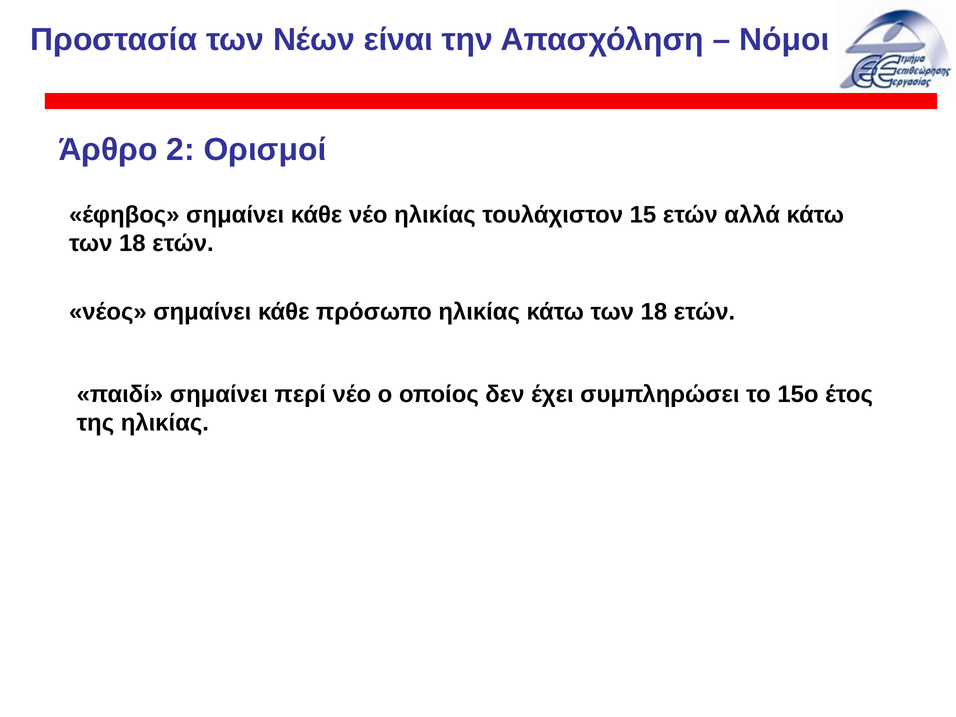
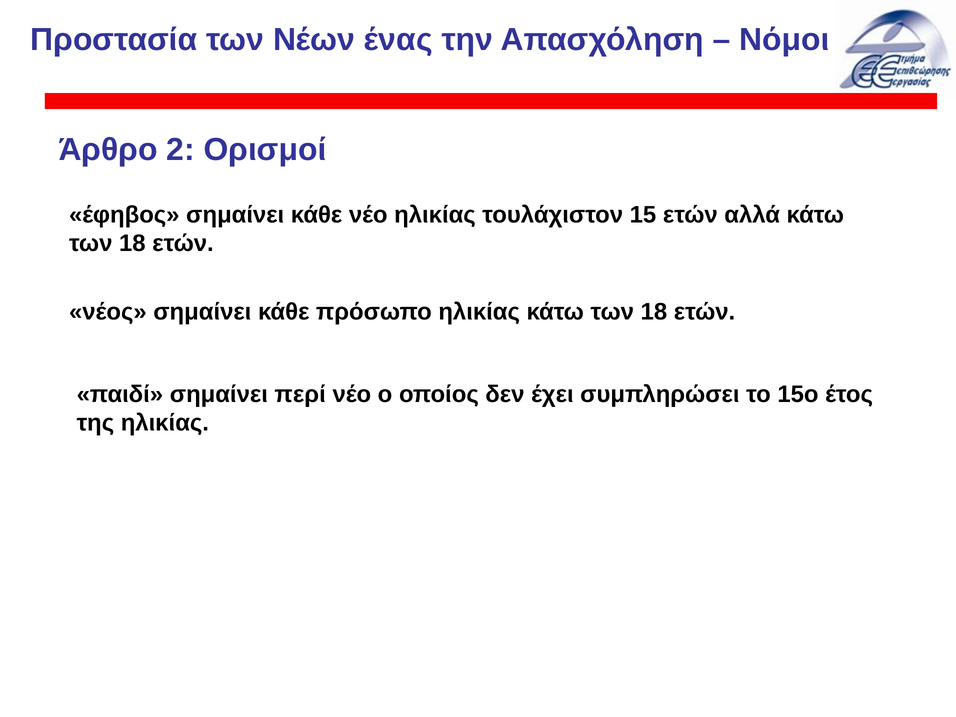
είναι: είναι -> ένας (398, 40)
